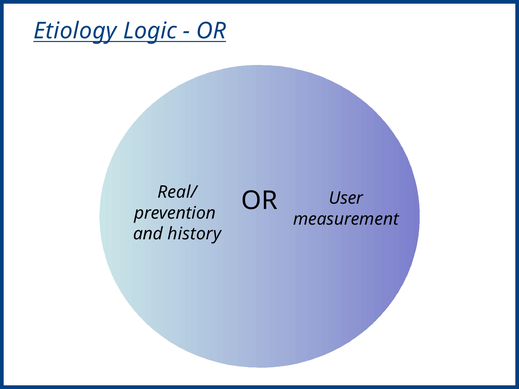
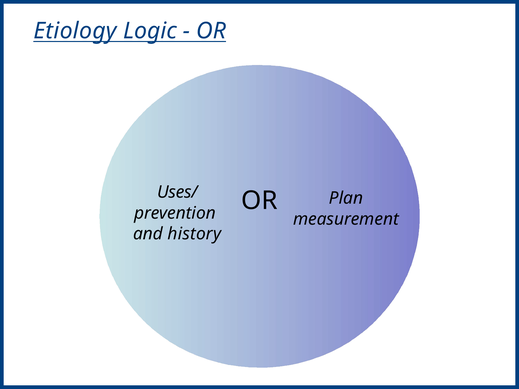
Real/: Real/ -> Uses/ (177, 192)
User: User -> Plan (346, 198)
